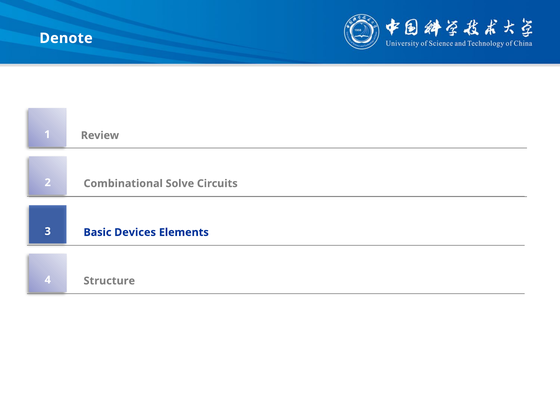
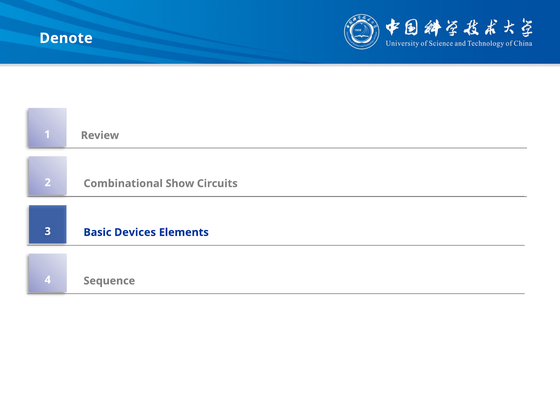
Solve: Solve -> Show (180, 184)
Structure: Structure -> Sequence (109, 281)
